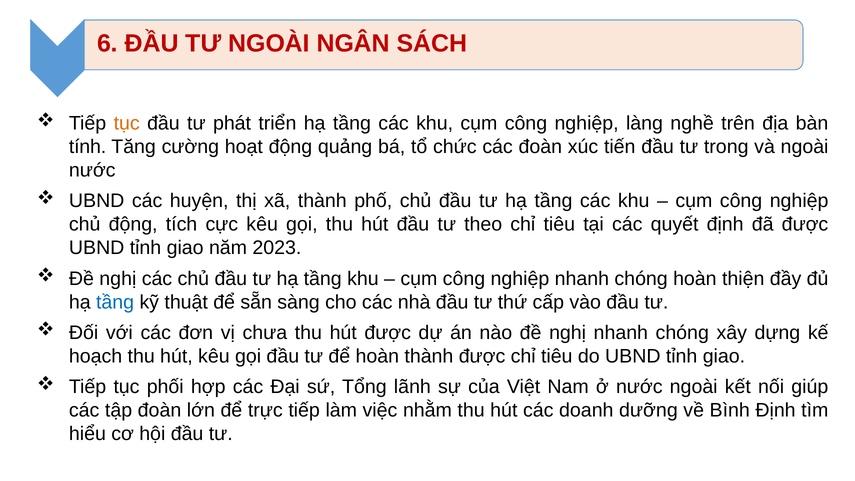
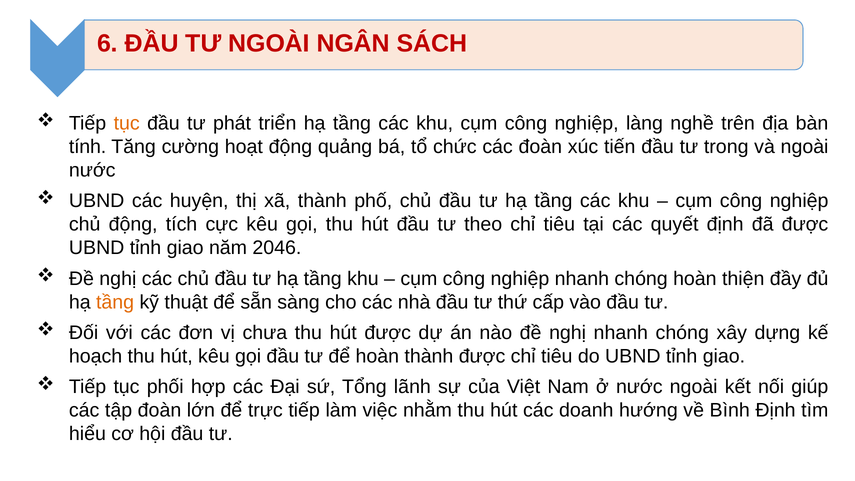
2023: 2023 -> 2046 (277, 248)
tầng colour: blue -> orange (115, 302)
dưỡng: dưỡng -> hướng (648, 410)
